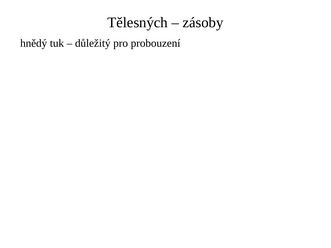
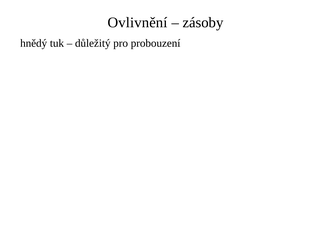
Tělesných: Tělesných -> Ovlivnění (138, 23)
